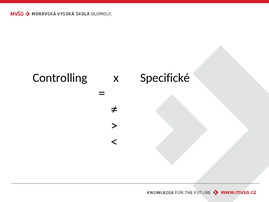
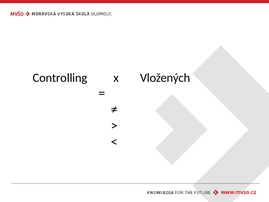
Specifické: Specifické -> Vložených (165, 78)
